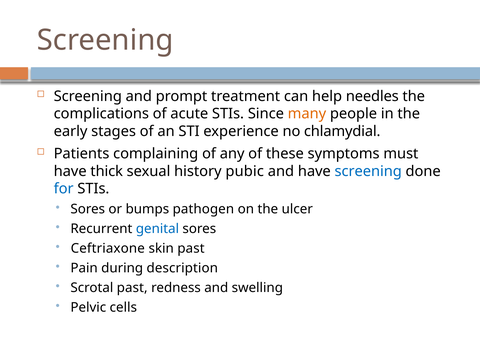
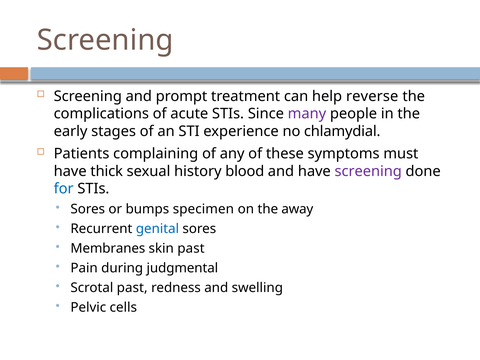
needles: needles -> reverse (372, 96)
many colour: orange -> purple (307, 114)
pubic: pubic -> blood (245, 171)
screening colour: blue -> purple (368, 171)
pathogen: pathogen -> specimen (203, 209)
ulcer: ulcer -> away (297, 209)
Ceftriaxone: Ceftriaxone -> Membranes (108, 249)
description: description -> judgmental (182, 268)
